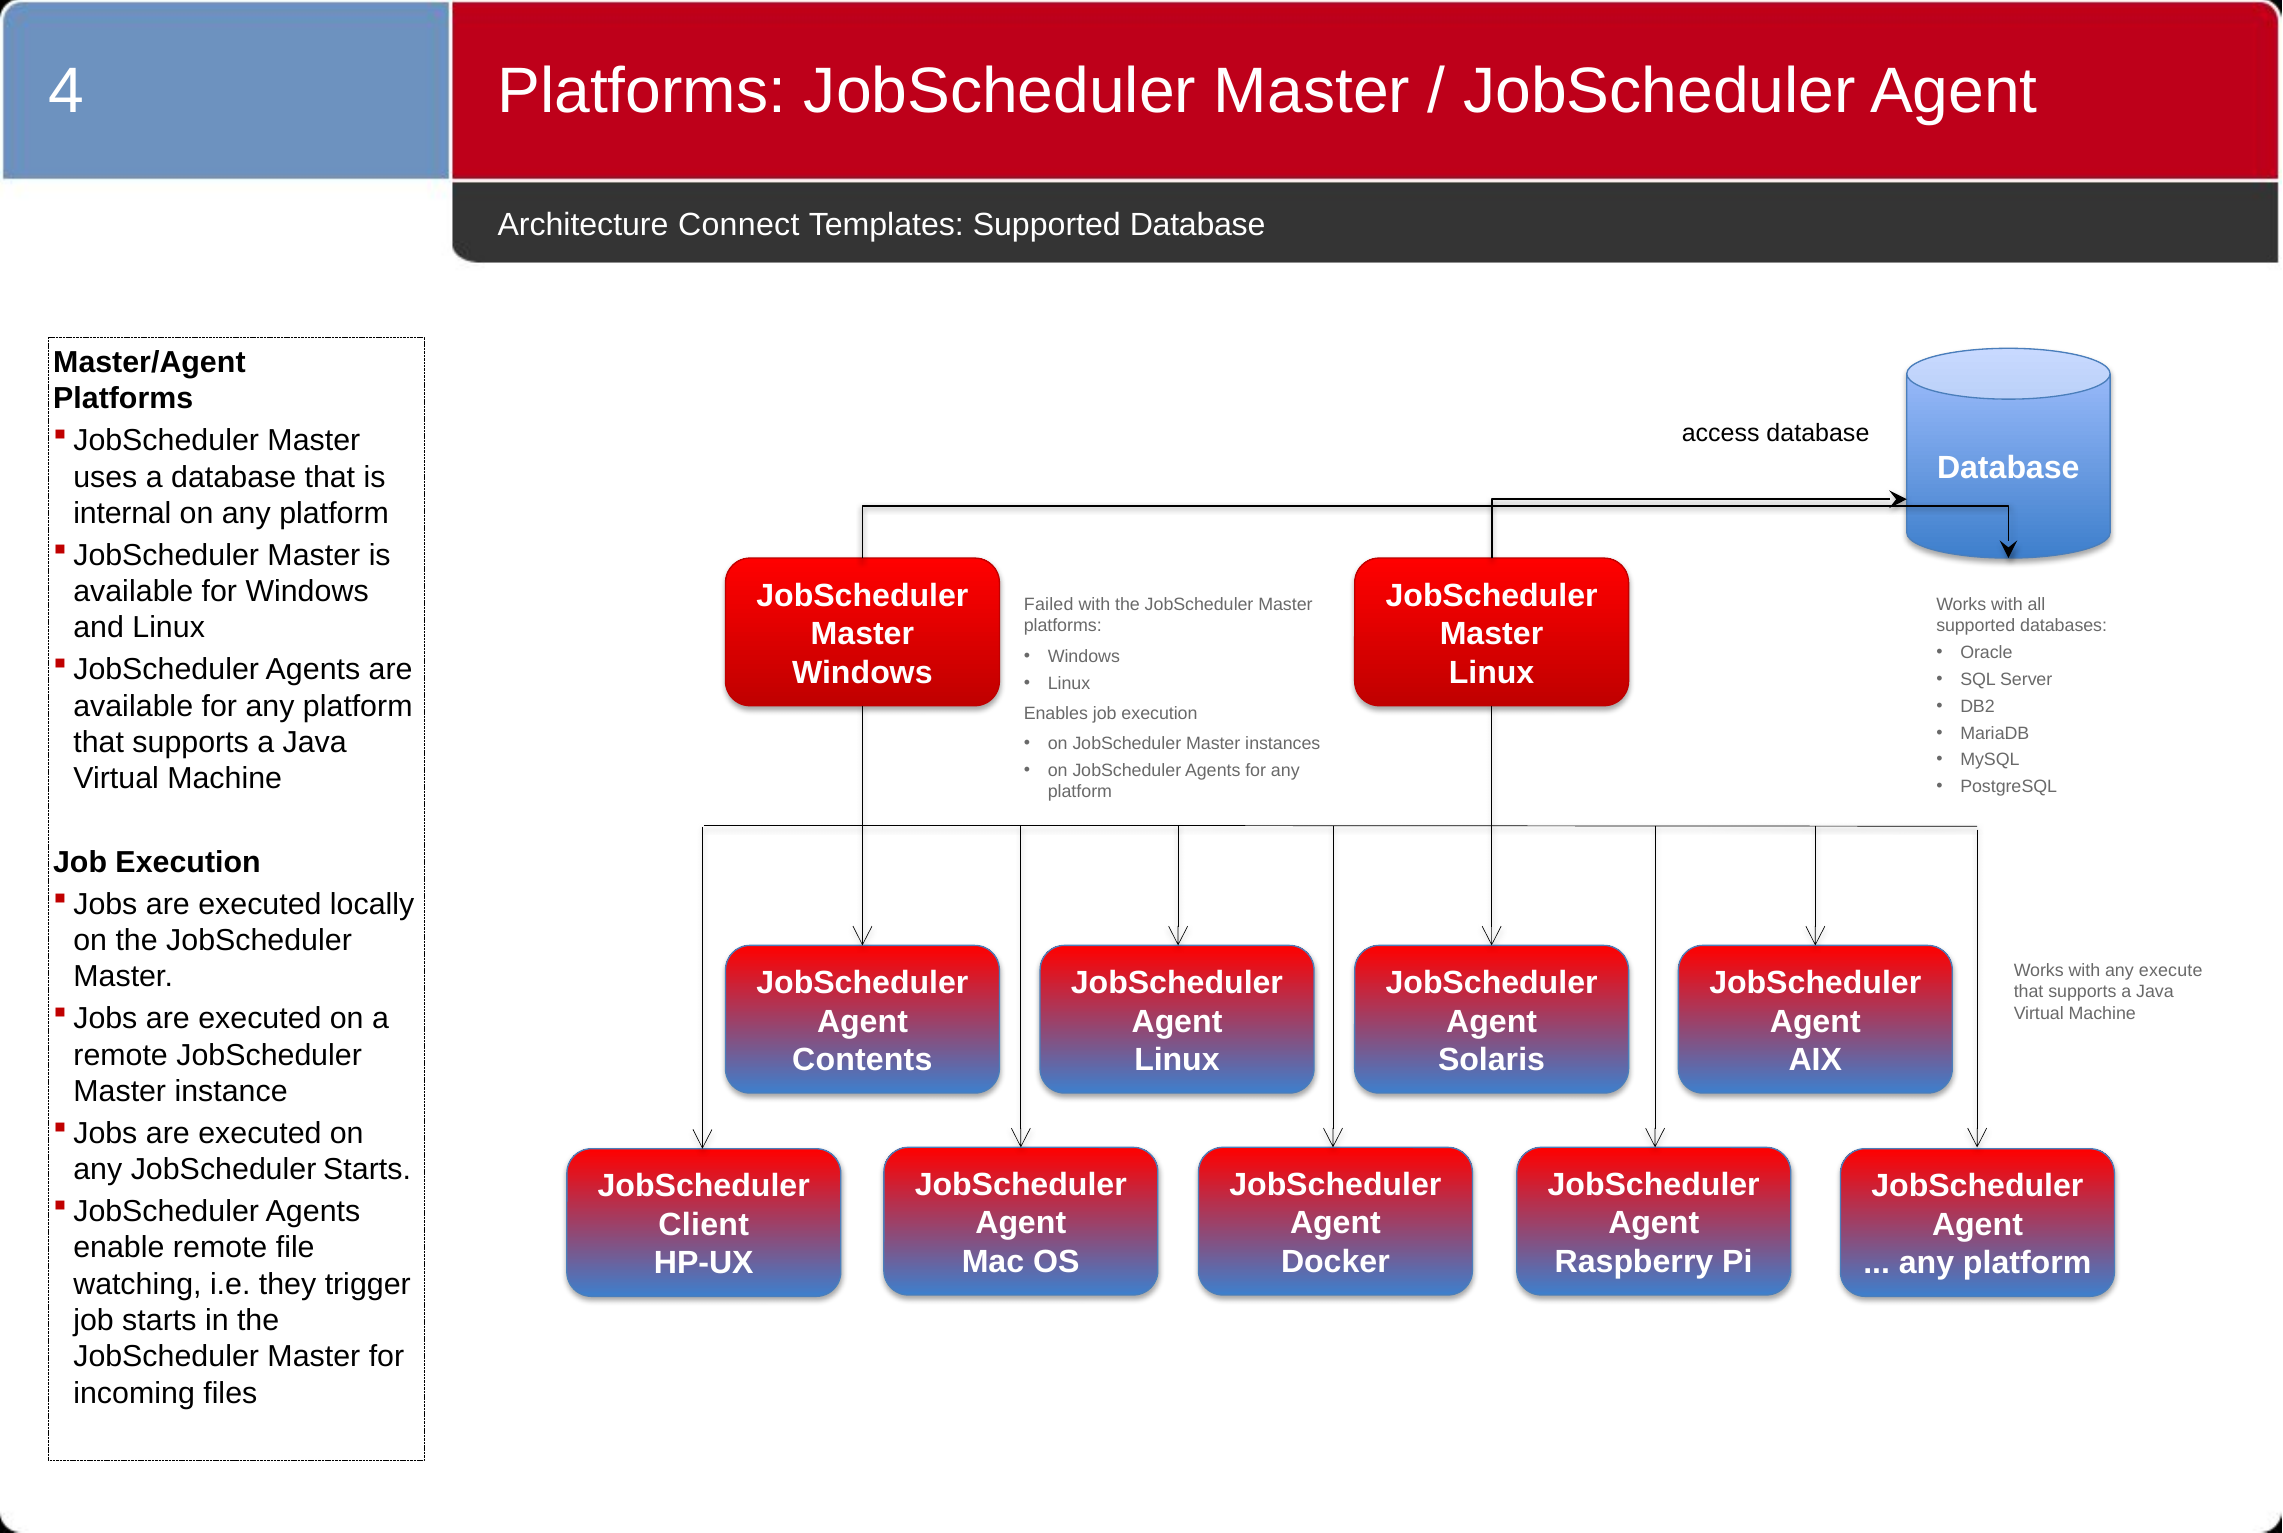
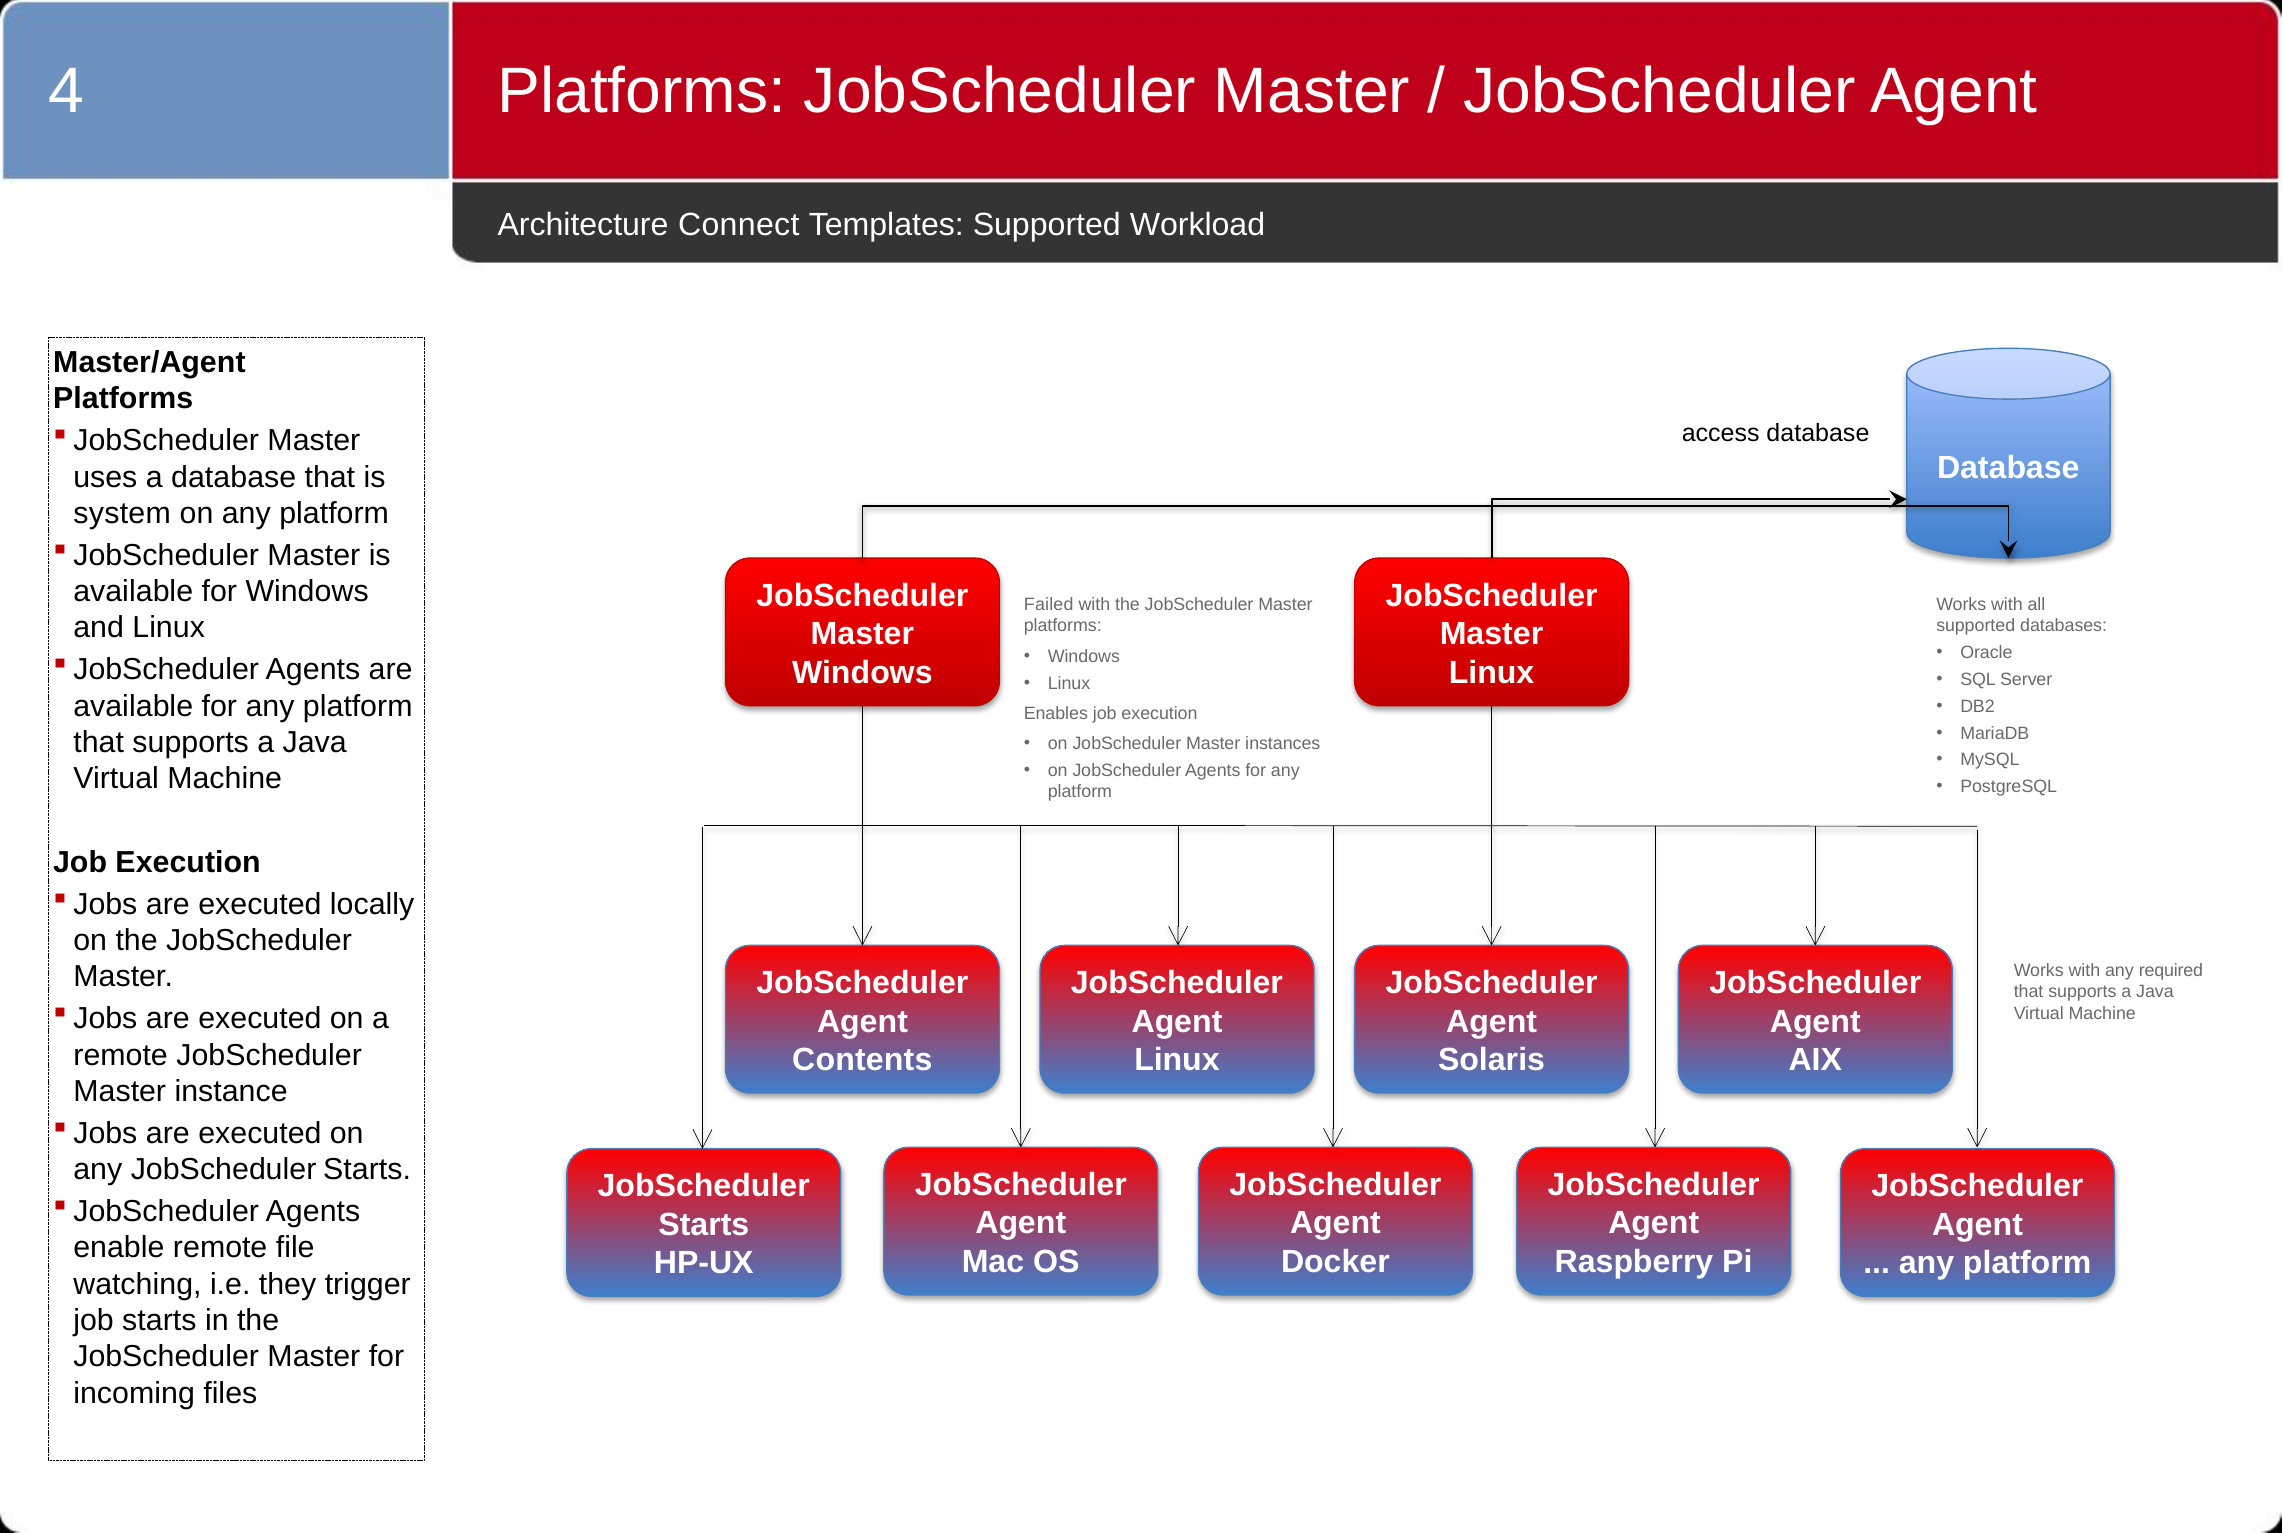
Supported Database: Database -> Workload (1197, 225)
internal: internal -> system (122, 513)
execute: execute -> required (2171, 971)
Client: Client -> Starts (704, 1225)
